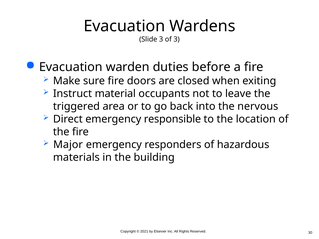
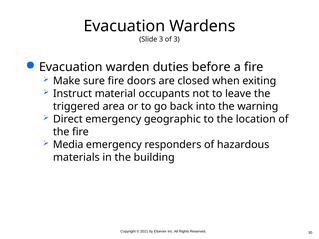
nervous: nervous -> warning (258, 106)
responsible: responsible -> geographic (172, 119)
Major: Major -> Media (68, 145)
